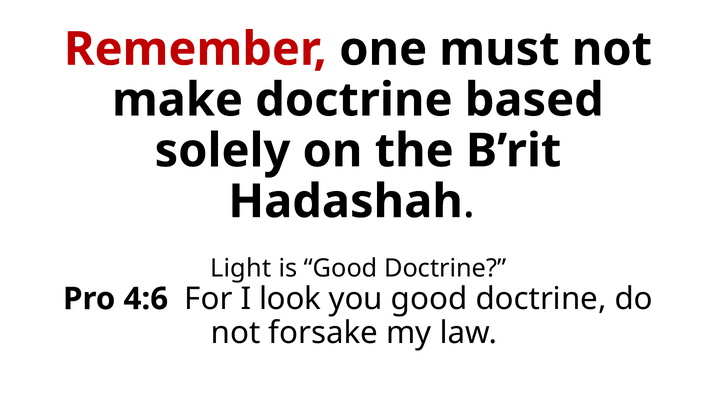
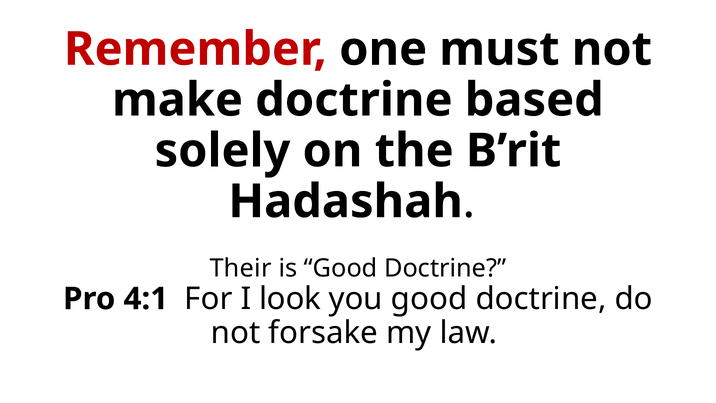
Light: Light -> Their (241, 268)
4:6: 4:6 -> 4:1 (146, 299)
